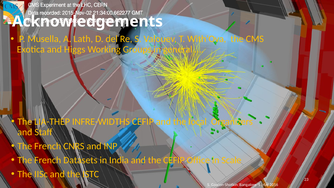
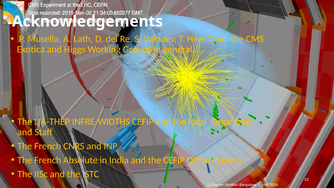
With’Ova: With’Ova -> Here’Ova (207, 39)
Datasets: Datasets -> Absolute (80, 160)
Scale: Scale -> Here (231, 160)
